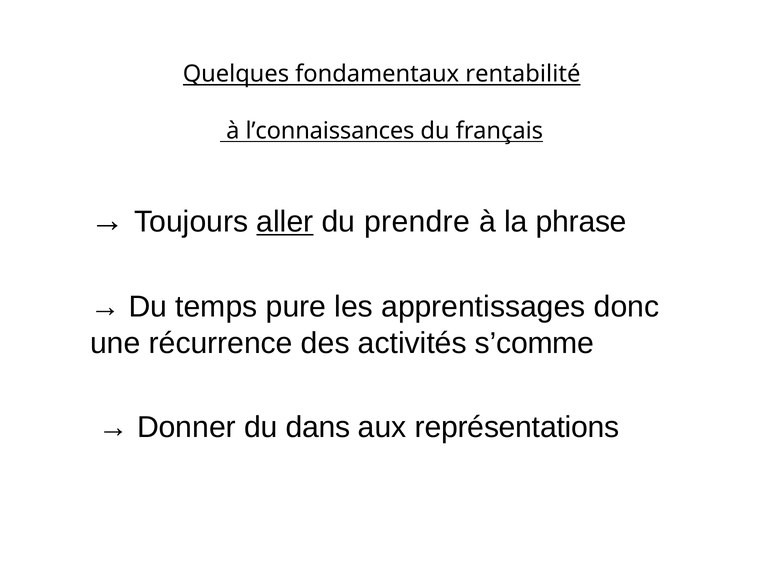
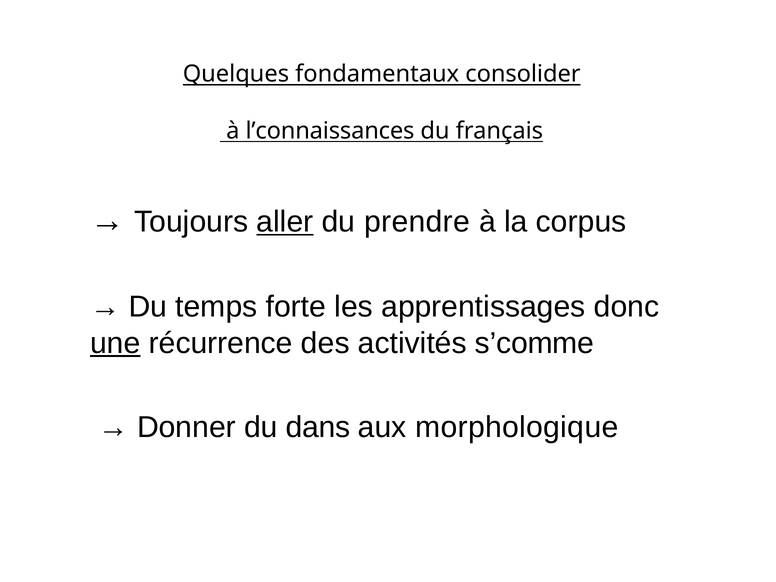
rentabilité: rentabilité -> consolider (523, 74)
phrase: phrase -> corpus (581, 222)
pure: pure -> forte (296, 307)
une underline: none -> present (115, 343)
représentations: représentations -> morphologique (517, 427)
